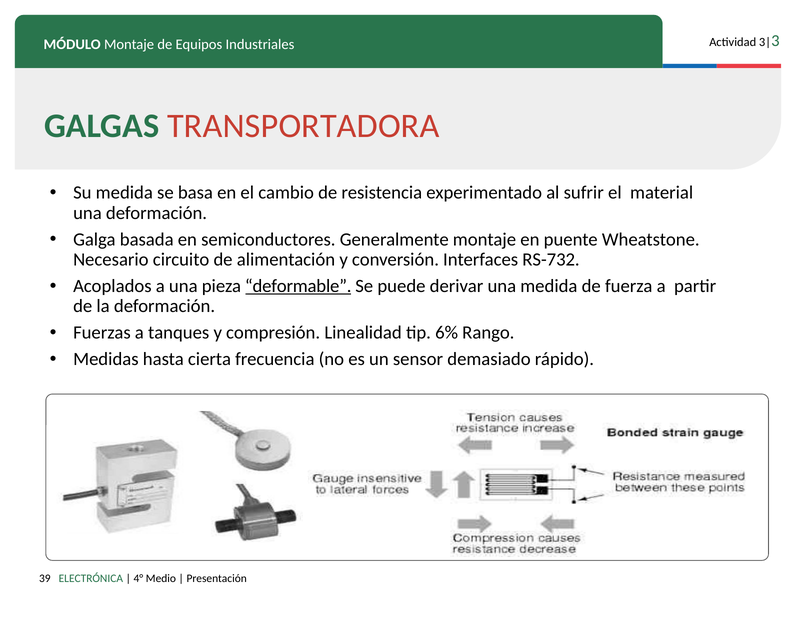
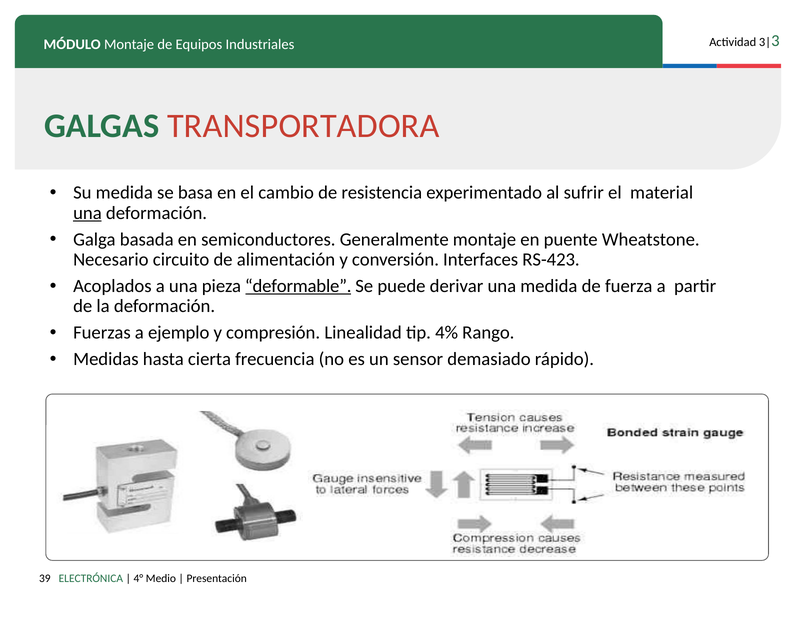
una underline: none -> present (87, 213)
RS-732: RS-732 -> RS-423 (551, 260)
tanques: tanques -> ejemplo (179, 333)
6%: 6% -> 4% (447, 333)
